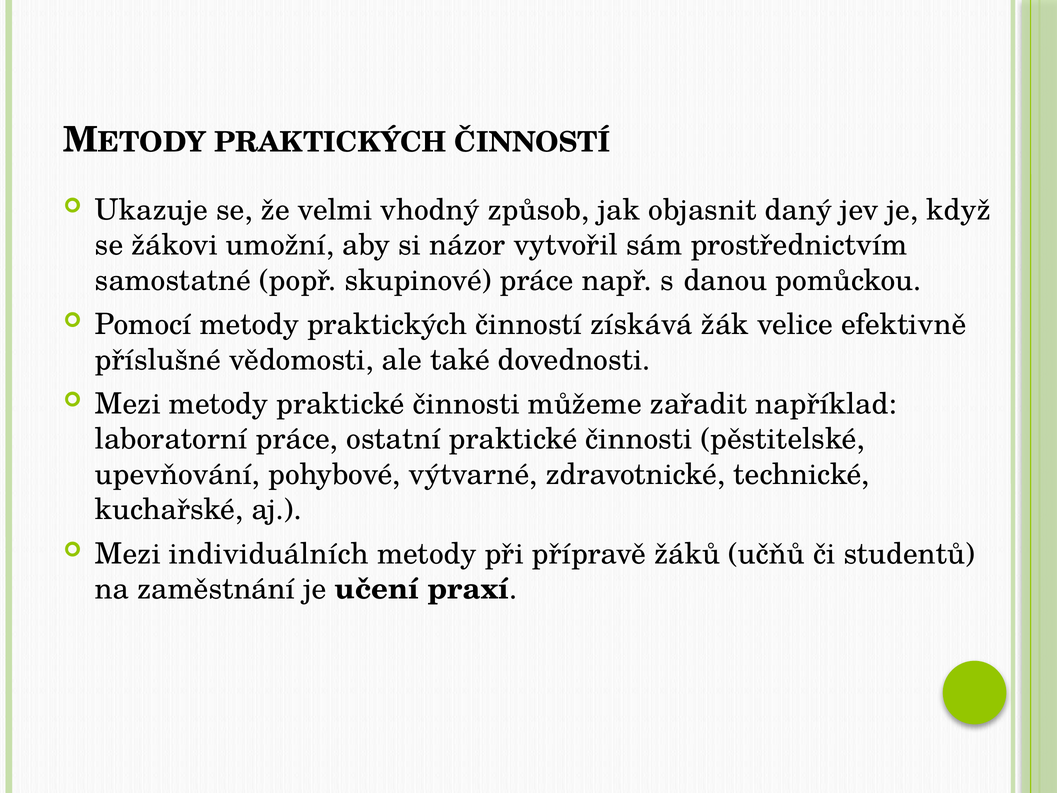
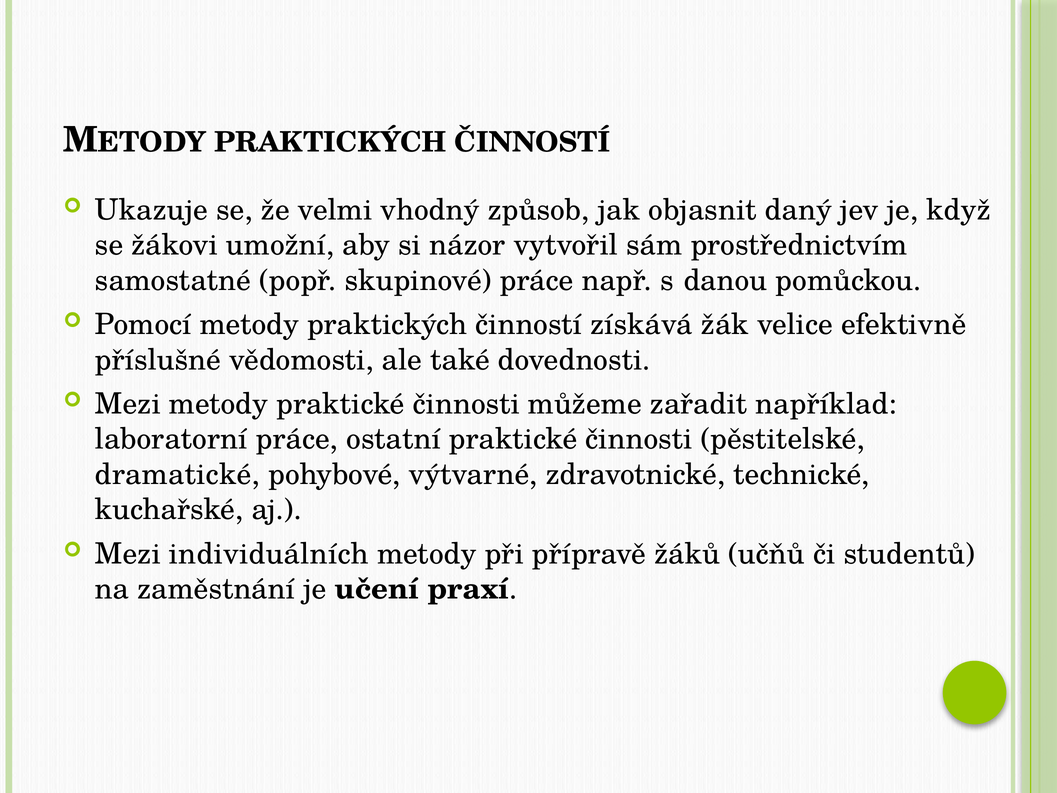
upevňování: upevňování -> dramatické (177, 474)
